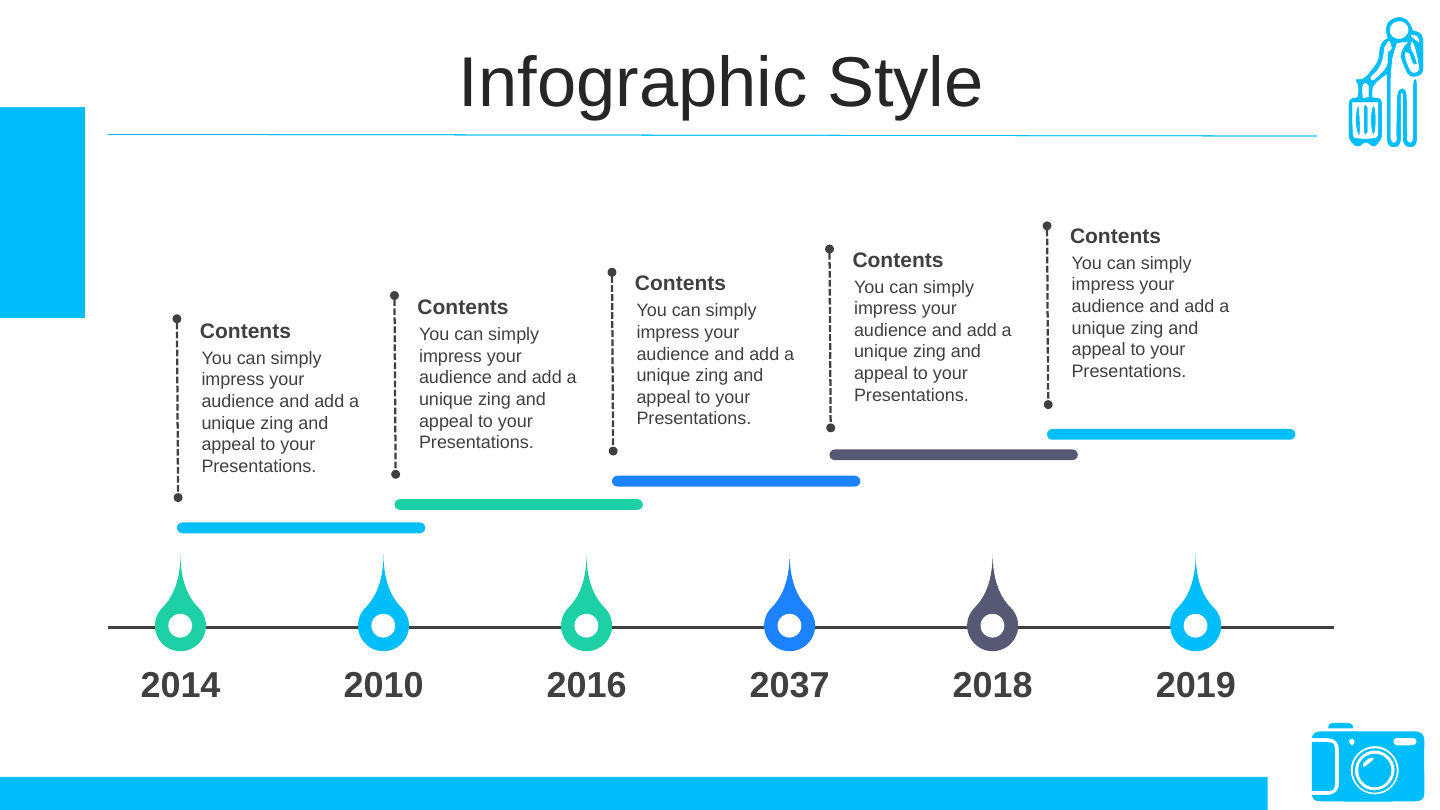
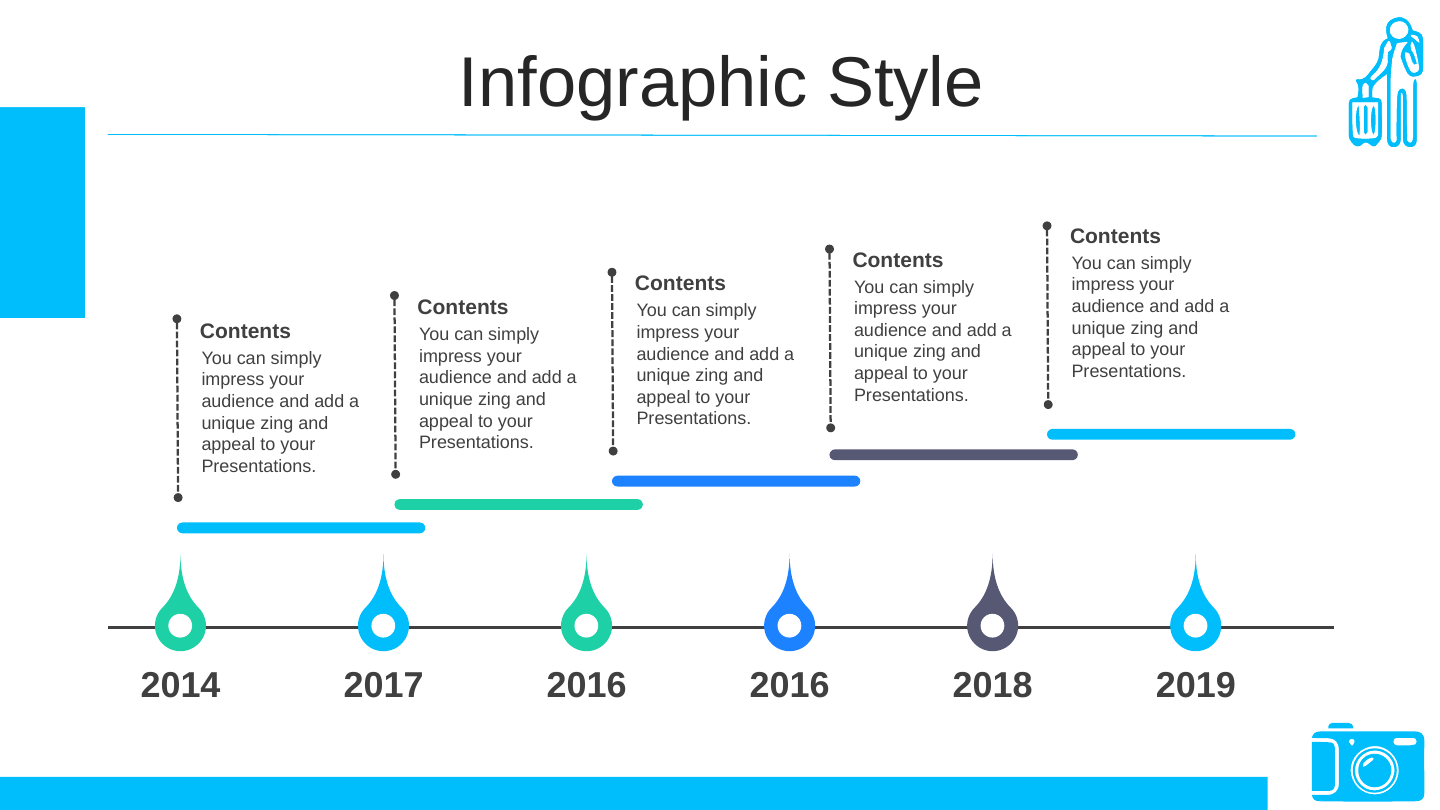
2010: 2010 -> 2017 (384, 686)
2016 2037: 2037 -> 2016 (790, 686)
